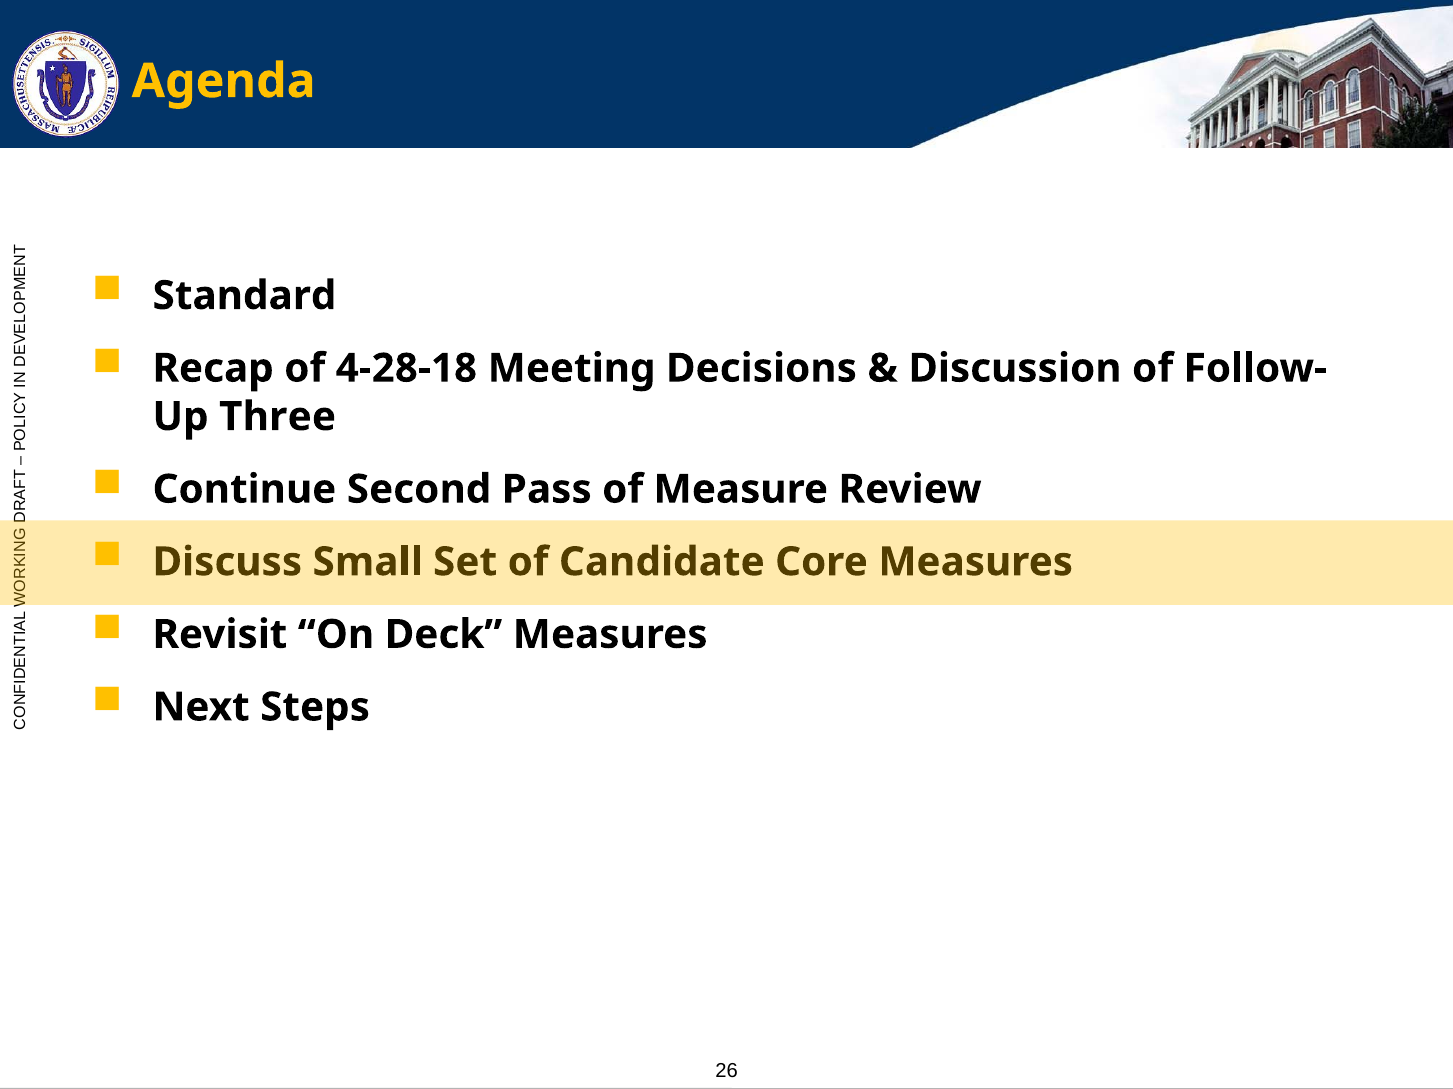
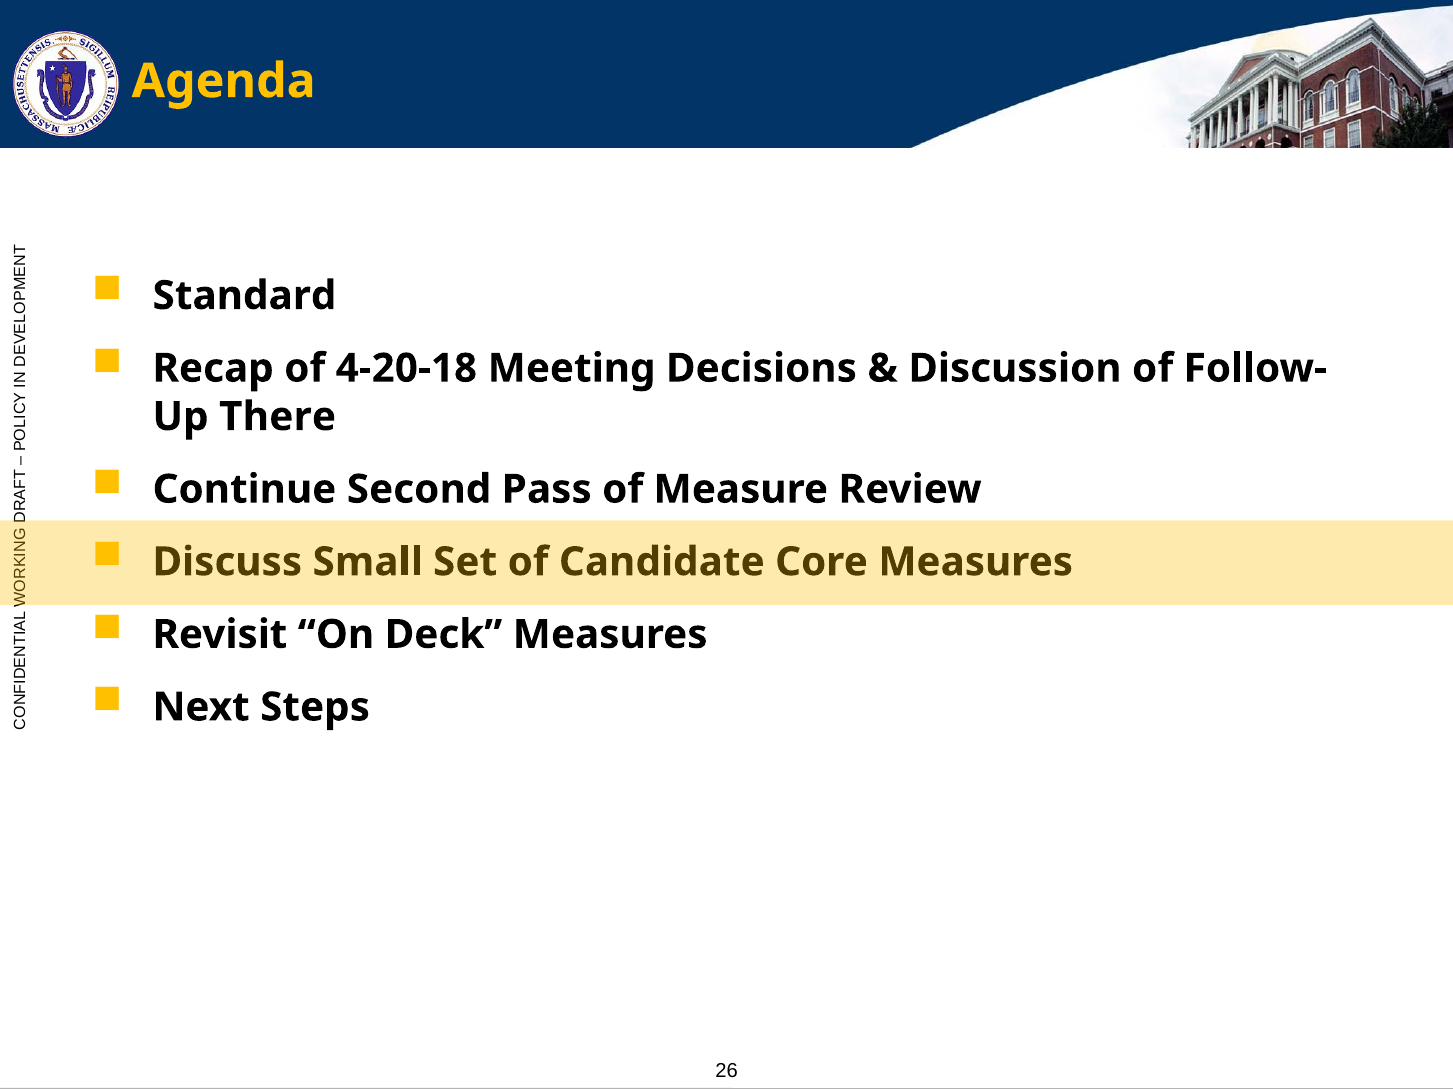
4-28-18: 4-28-18 -> 4-20-18 (406, 369)
Three: Three -> There (278, 417)
